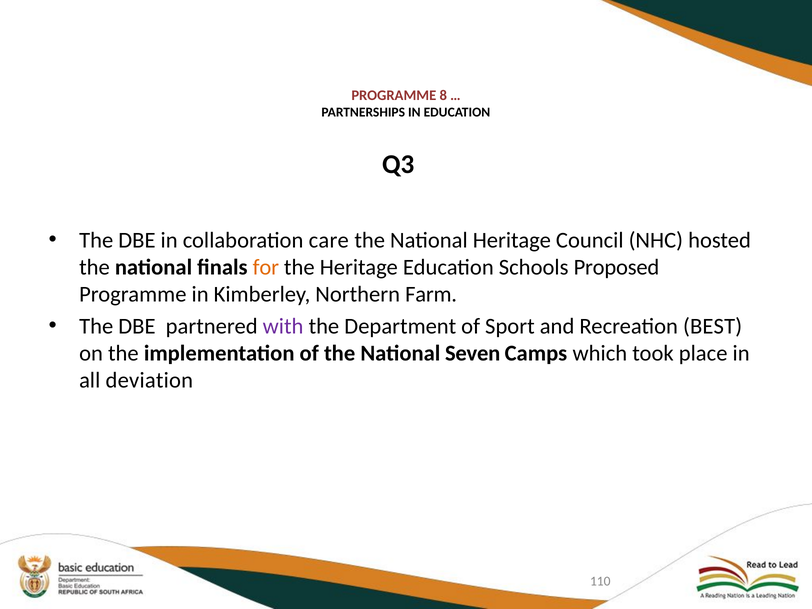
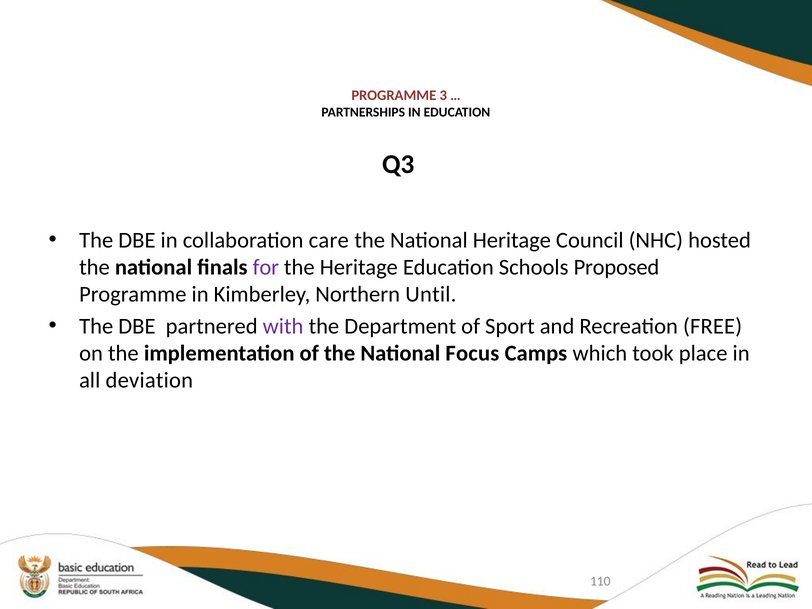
8: 8 -> 3 (443, 95)
for colour: orange -> purple (266, 267)
Farm: Farm -> Until (431, 294)
BEST: BEST -> FREE (713, 326)
Seven: Seven -> Focus (472, 353)
